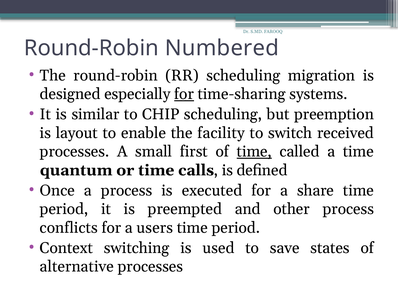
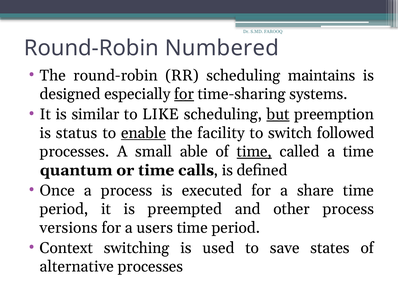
migration: migration -> maintains (322, 75)
CHIP: CHIP -> LIKE (161, 114)
but underline: none -> present (278, 114)
layout: layout -> status (77, 133)
enable underline: none -> present (144, 133)
received: received -> followed (346, 133)
first: first -> able (194, 151)
conflicts: conflicts -> versions (69, 227)
